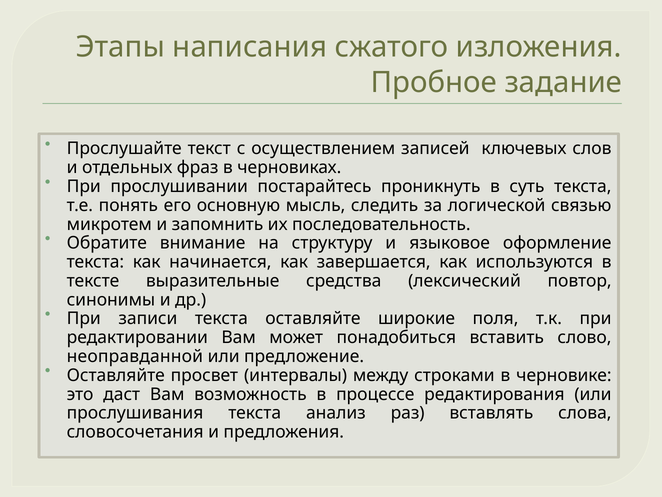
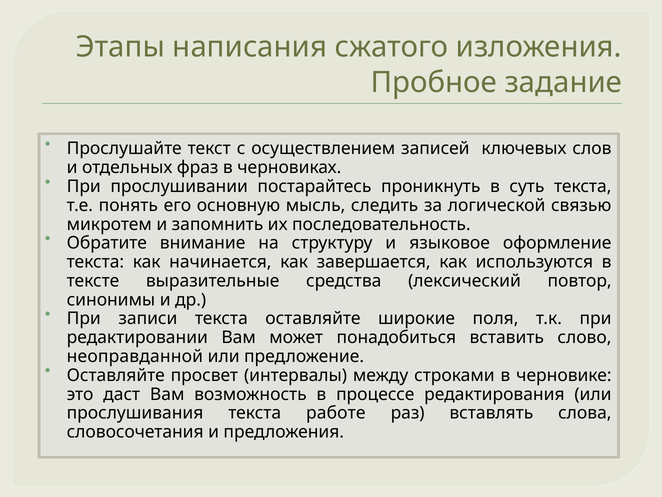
анализ: анализ -> работе (336, 413)
